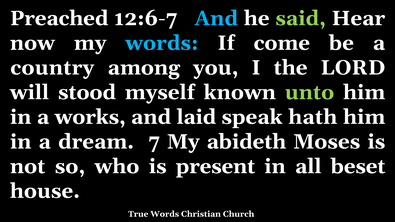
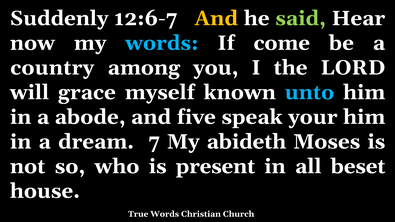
Preached: Preached -> Suddenly (59, 18)
And colour: light blue -> yellow (216, 18)
stood: stood -> grace (87, 92)
unto colour: light green -> light blue (309, 92)
works: works -> abode (90, 117)
laid: laid -> five (196, 117)
hath: hath -> your (313, 117)
